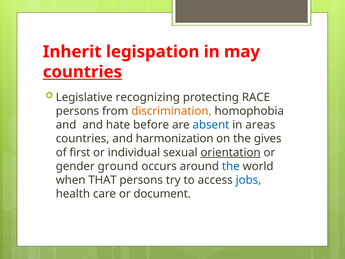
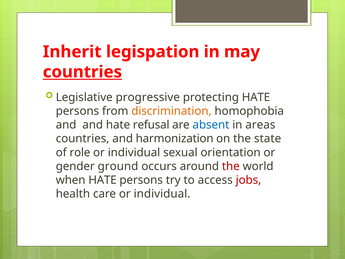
recognizing: recognizing -> progressive (148, 97)
protecting RACE: RACE -> HATE (256, 97)
before: before -> refusal (151, 125)
gives: gives -> state (268, 139)
first: first -> role (80, 152)
orientation underline: present -> none (231, 152)
the colour: blue -> red (231, 166)
when THAT: THAT -> HATE (103, 180)
jobs colour: blue -> red (248, 180)
care or document: document -> individual (162, 194)
